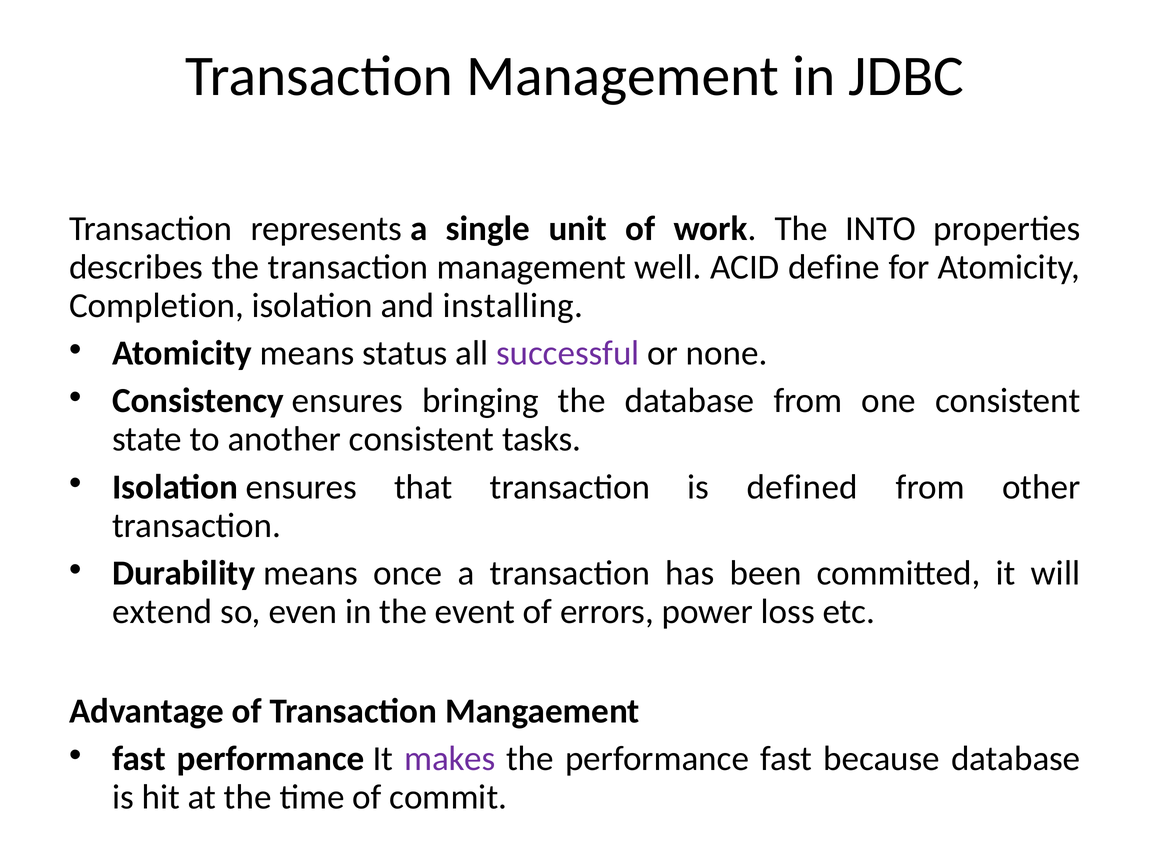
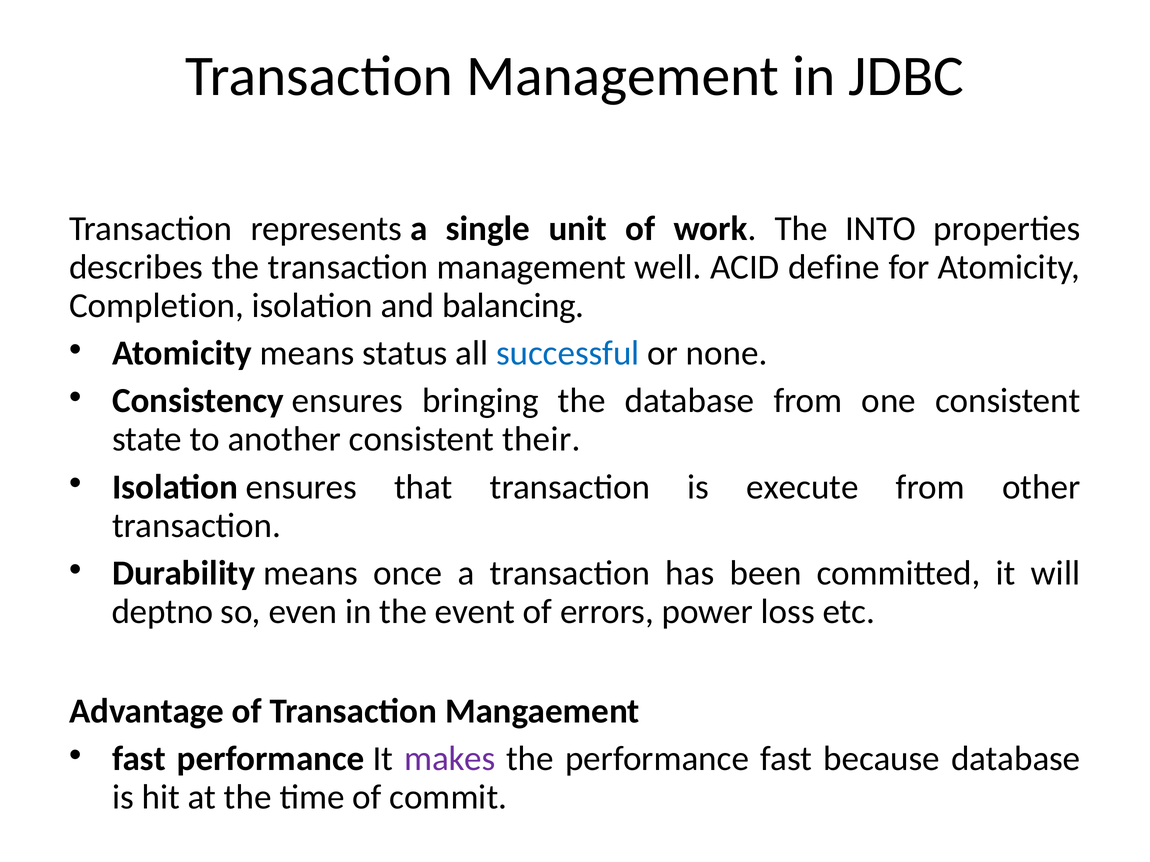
installing: installing -> balancing (513, 306)
successful colour: purple -> blue (568, 353)
tasks: tasks -> their (541, 440)
defined: defined -> execute (802, 487)
extend: extend -> deptno (163, 612)
